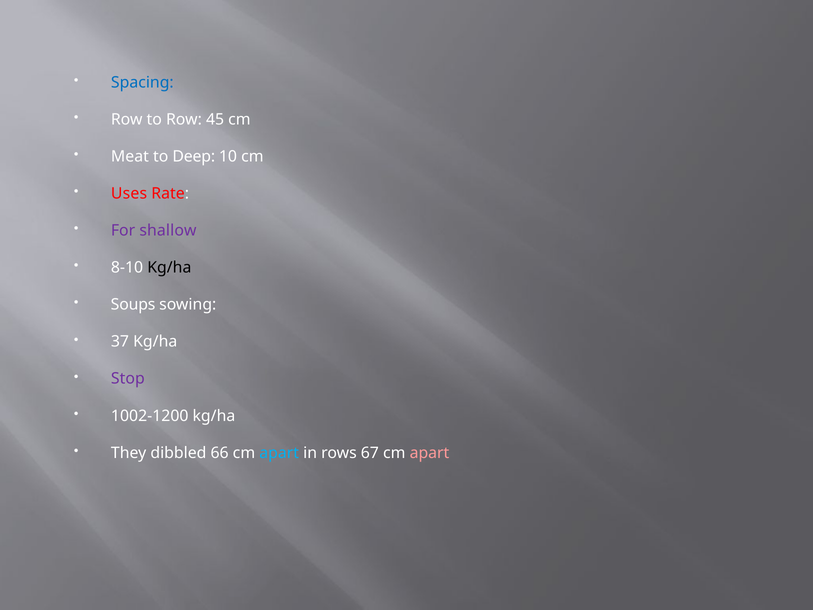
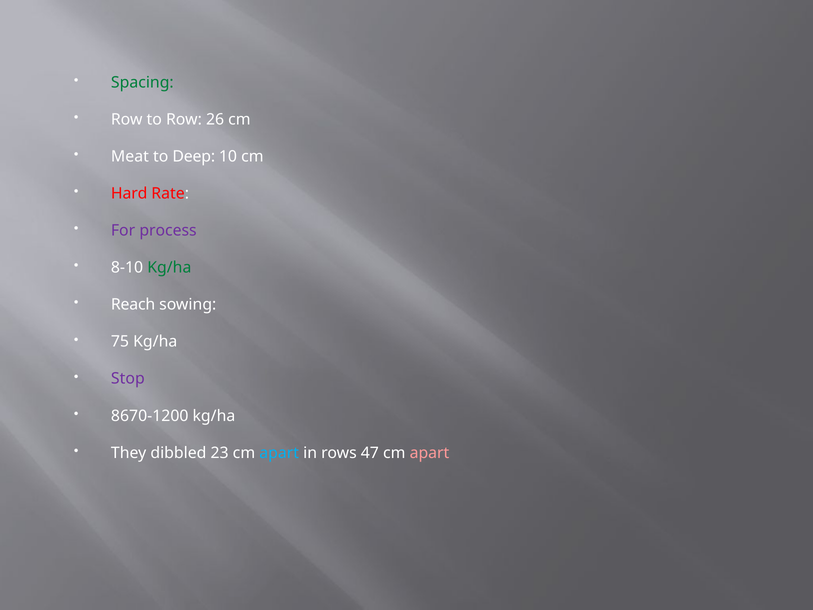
Spacing colour: blue -> green (142, 82)
45: 45 -> 26 (215, 119)
Uses: Uses -> Hard (129, 193)
shallow: shallow -> process (168, 230)
Kg/ha colour: black -> green (169, 268)
Soups: Soups -> Reach (133, 305)
37: 37 -> 75 (120, 342)
1002-1200: 1002-1200 -> 8670-1200 (150, 416)
66: 66 -> 23 (220, 453)
67: 67 -> 47 (370, 453)
